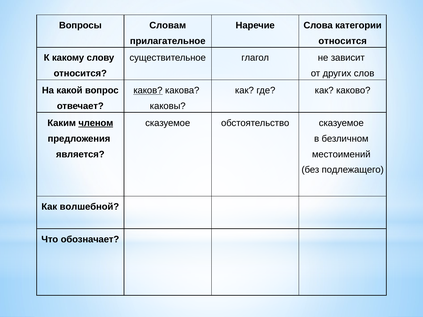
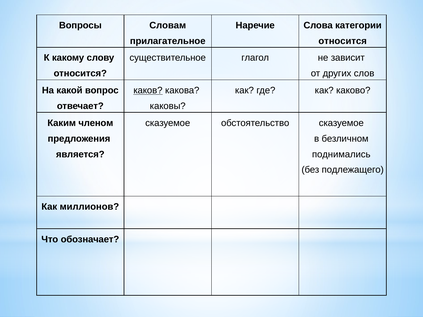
членом underline: present -> none (96, 123)
местоимений: местоимений -> поднимались (341, 154)
волшебной: волшебной -> миллионов (89, 207)
